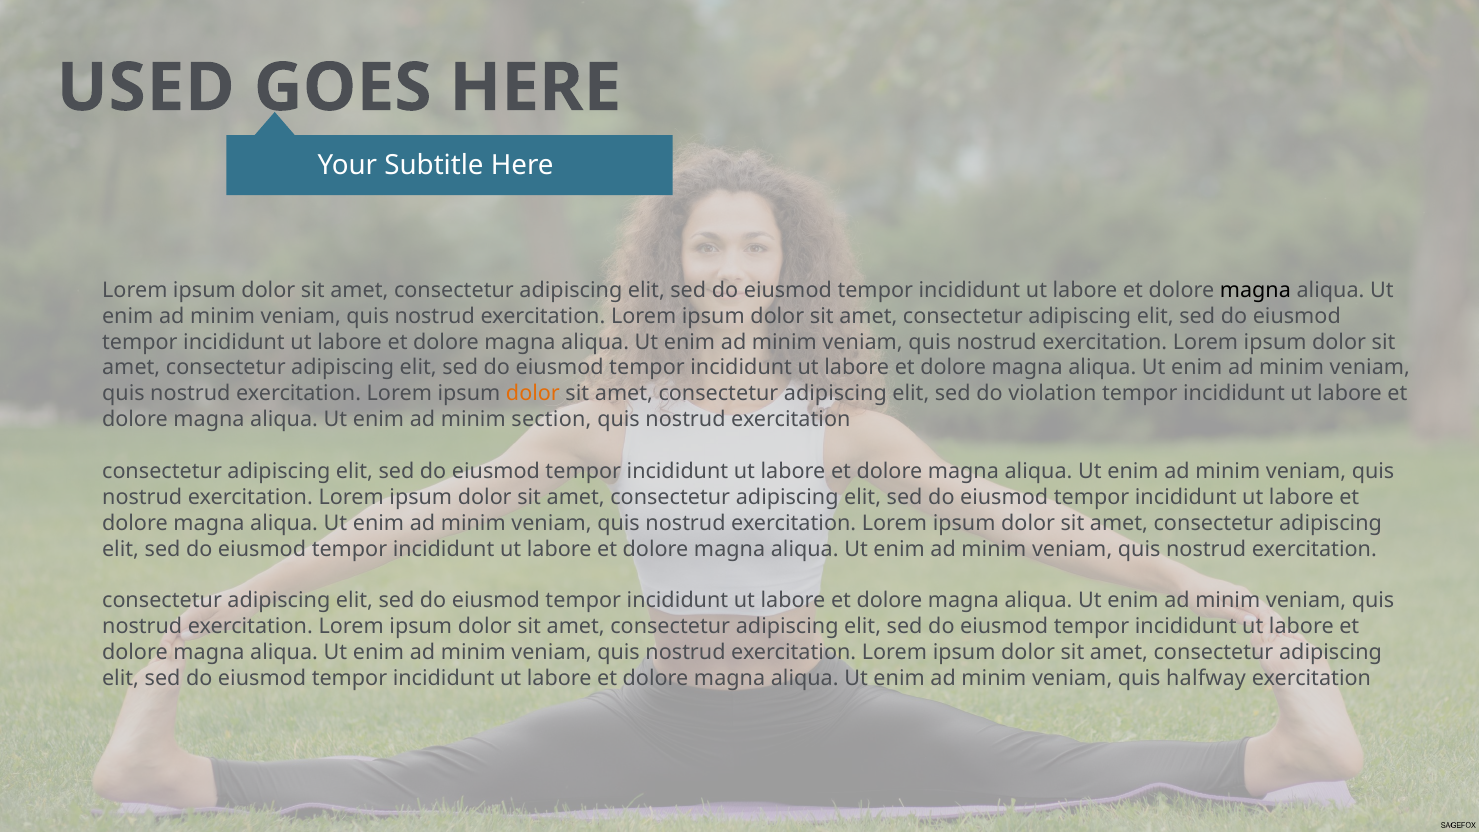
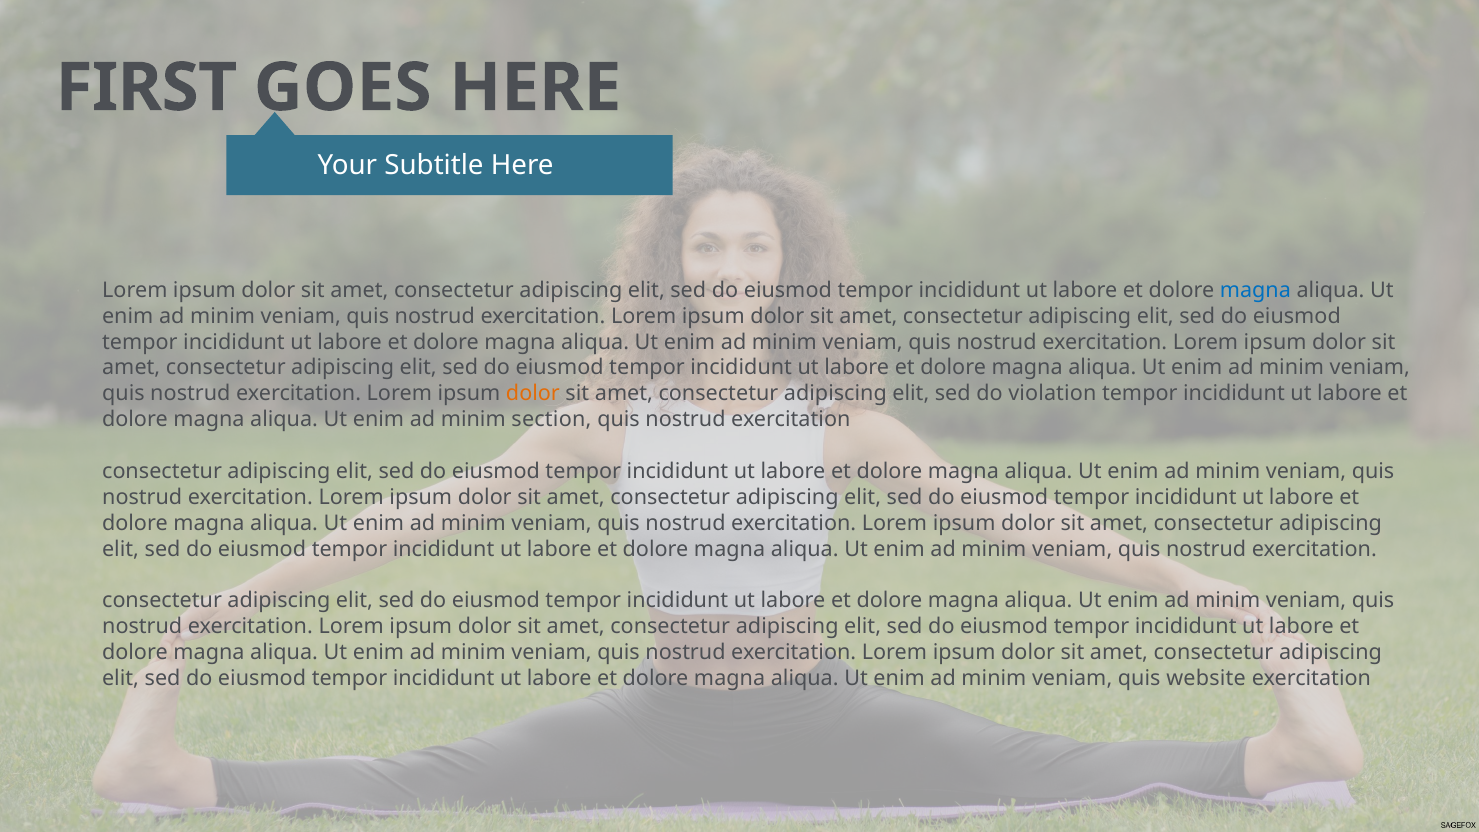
USED: USED -> FIRST (146, 88)
magna colour: black -> blue (1255, 290)
halfway: halfway -> website (1206, 679)
